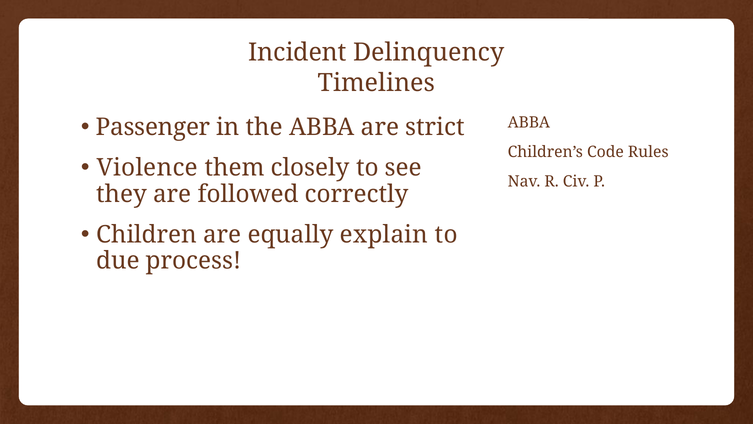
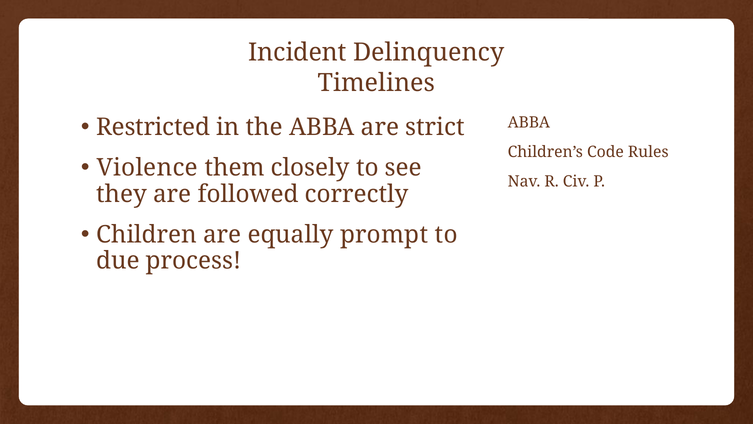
Passenger: Passenger -> Restricted (153, 127)
explain: explain -> prompt (384, 234)
